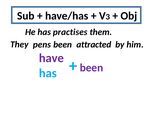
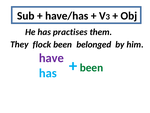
pens: pens -> flock (42, 44)
attracted: attracted -> belonged (94, 44)
been colour: purple -> green (91, 67)
